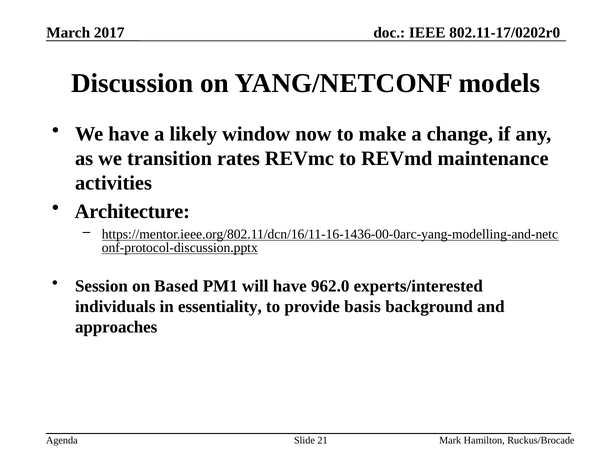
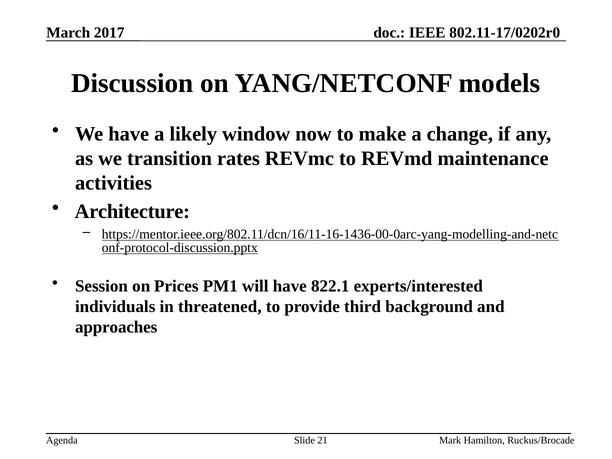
Based: Based -> Prices (176, 286)
962.0: 962.0 -> 822.1 (330, 286)
essentiality: essentiality -> threatened (220, 307)
basis: basis -> third (363, 307)
